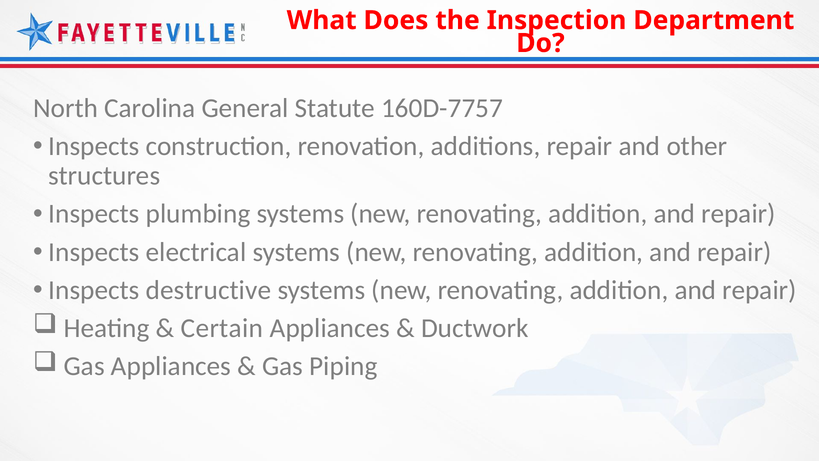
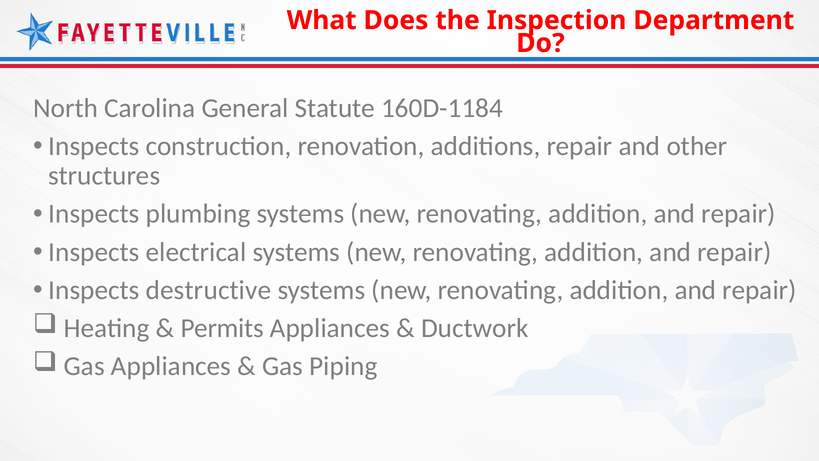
160D-7757: 160D-7757 -> 160D-1184 (442, 108)
Certain: Certain -> Permits (222, 328)
